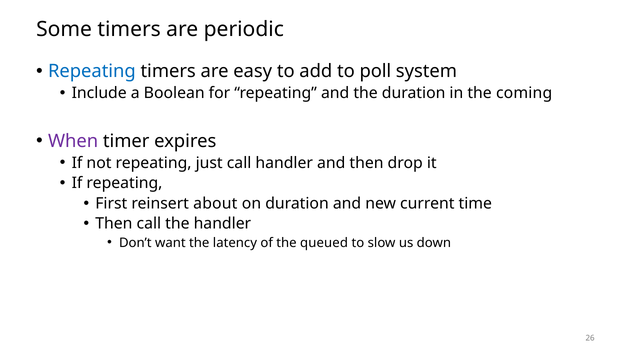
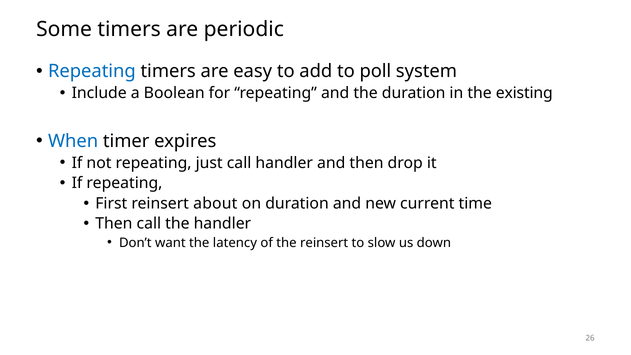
coming: coming -> existing (524, 93)
When colour: purple -> blue (73, 141)
the queued: queued -> reinsert (324, 243)
